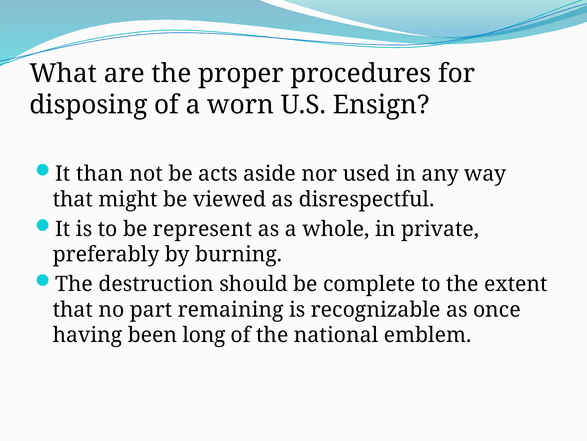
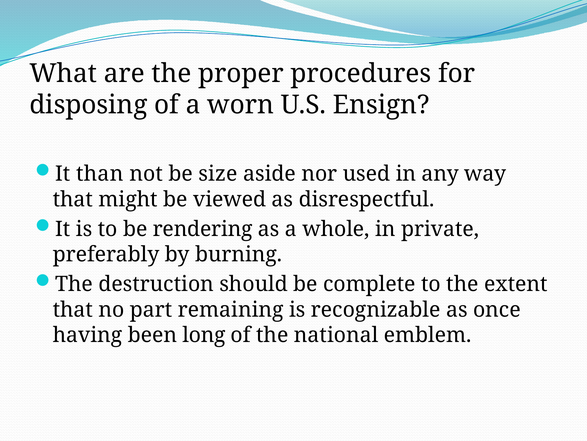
acts: acts -> size (218, 174)
represent: represent -> rendering (203, 229)
